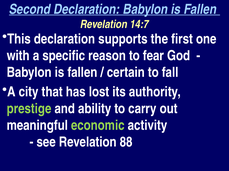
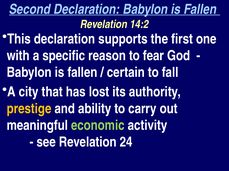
14:7: 14:7 -> 14:2 (139, 24)
prestige colour: light green -> yellow (29, 109)
88: 88 -> 24 (126, 143)
